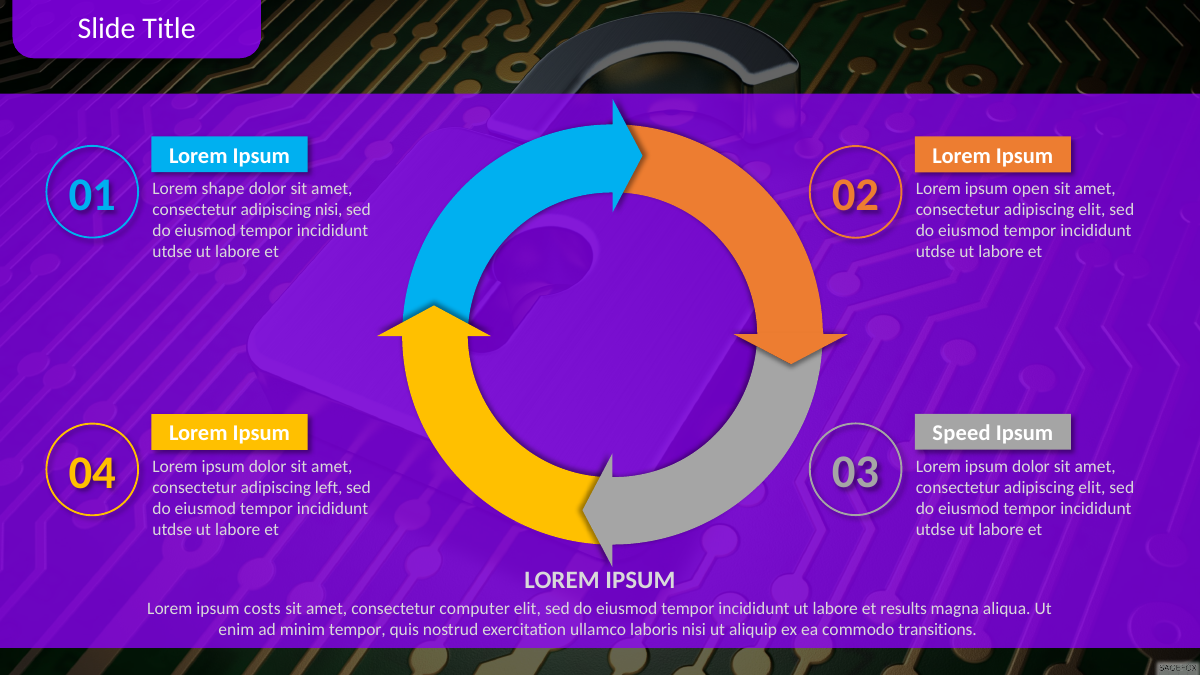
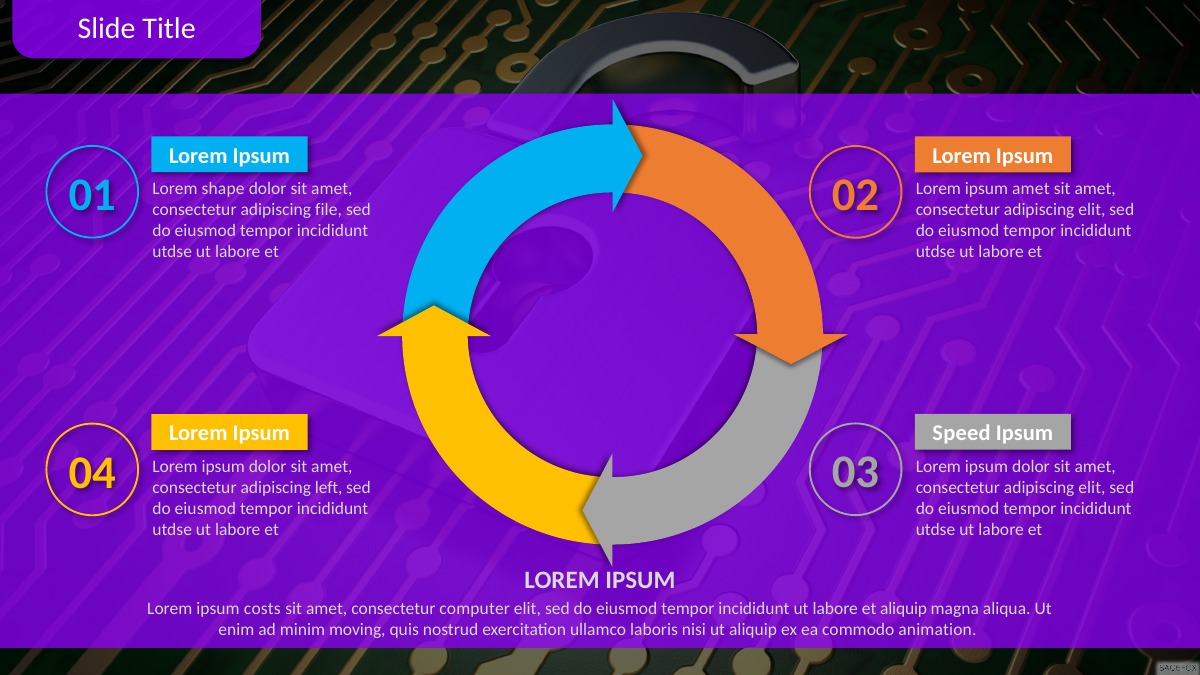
ipsum open: open -> amet (1031, 189)
adipiscing nisi: nisi -> file (329, 210)
et results: results -> aliquip (904, 609)
minim tempor: tempor -> moving (357, 630)
transitions: transitions -> animation (937, 630)
